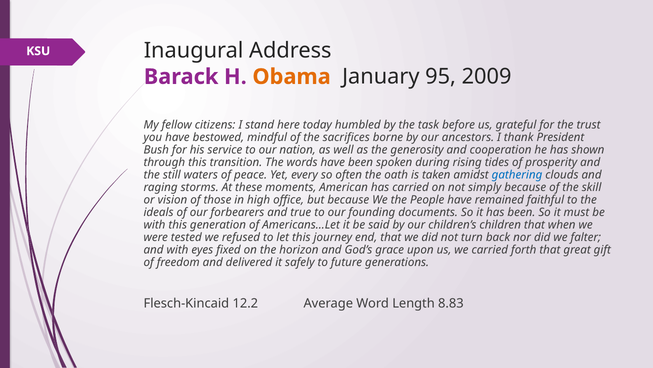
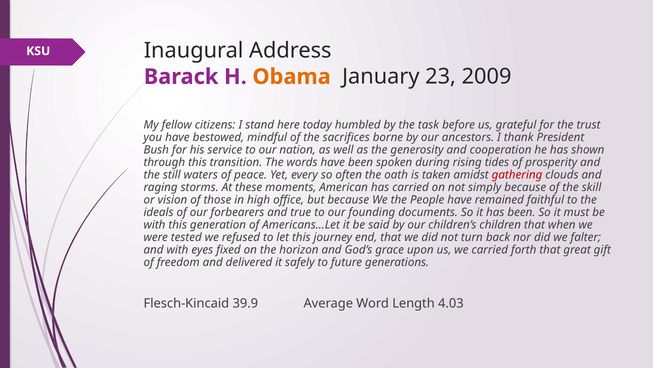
95: 95 -> 23 (441, 77)
gathering colour: blue -> red (517, 174)
12.2: 12.2 -> 39.9 (245, 303)
8.83: 8.83 -> 4.03 (451, 303)
